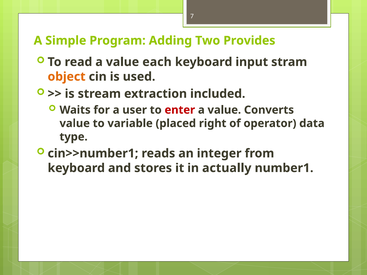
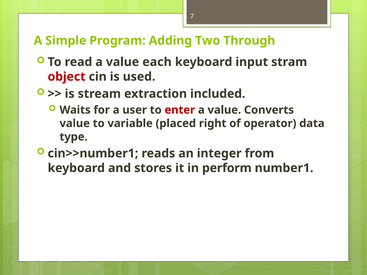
Provides: Provides -> Through (249, 41)
object colour: orange -> red (67, 77)
actually: actually -> perform (227, 168)
